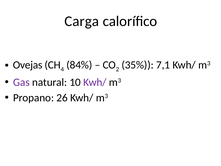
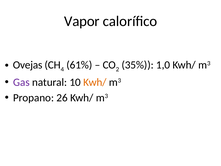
Carga: Carga -> Vapor (82, 21)
84%: 84% -> 61% (79, 65)
7,1: 7,1 -> 1,0 (163, 65)
Kwh/ colour: purple -> orange (95, 82)
